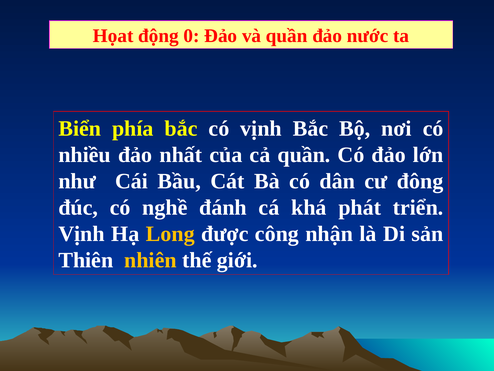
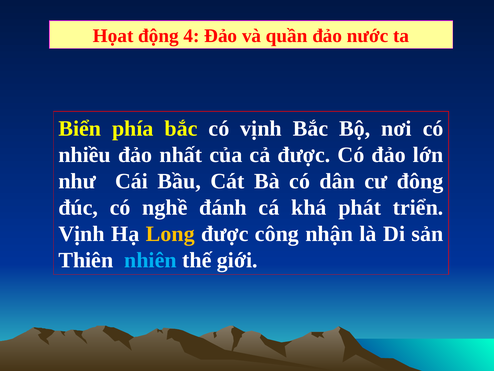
0: 0 -> 4 (191, 36)
cả quần: quần -> được (304, 155)
nhiên colour: yellow -> light blue (150, 260)
